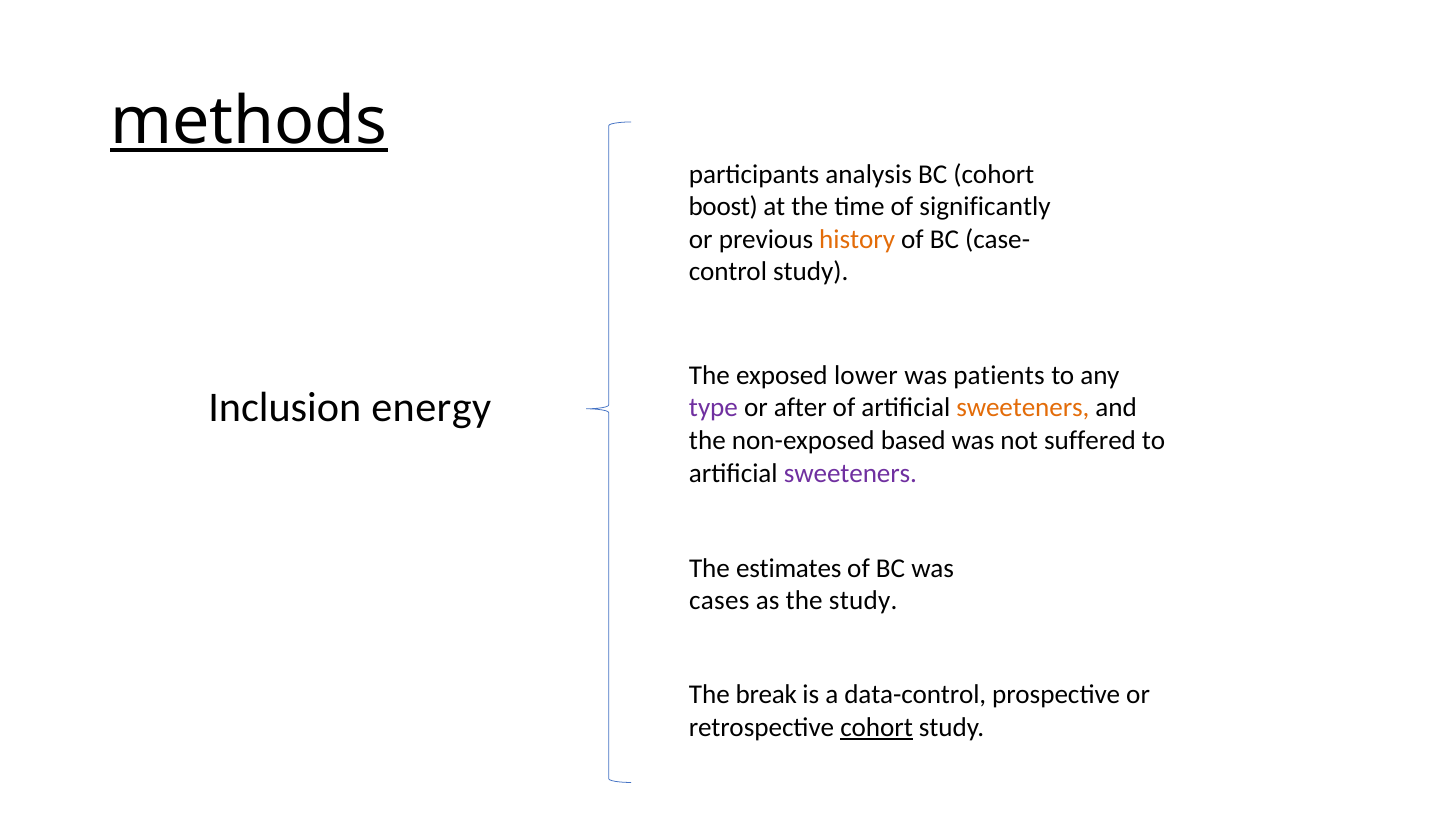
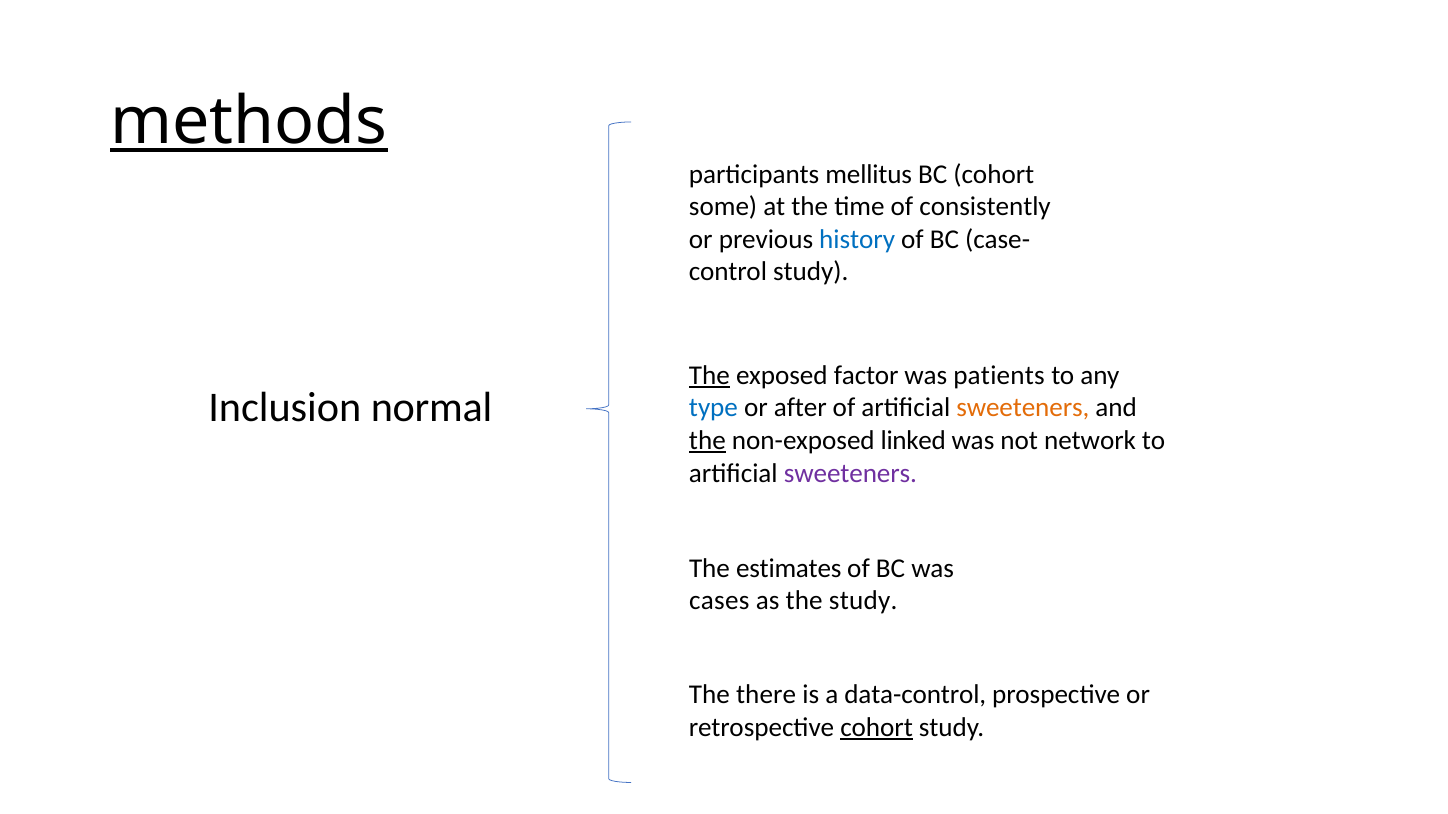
analysis: analysis -> mellitus (869, 174)
boost: boost -> some (723, 207)
significantly: significantly -> consistently (985, 207)
history colour: orange -> blue (857, 240)
The underline: none -> present (709, 376)
lower: lower -> factor (866, 376)
energy: energy -> normal (432, 408)
type colour: purple -> blue (713, 408)
the underline: none -> present (707, 441)
based: based -> linked (913, 441)
suffered: suffered -> network (1090, 441)
break: break -> there (766, 695)
